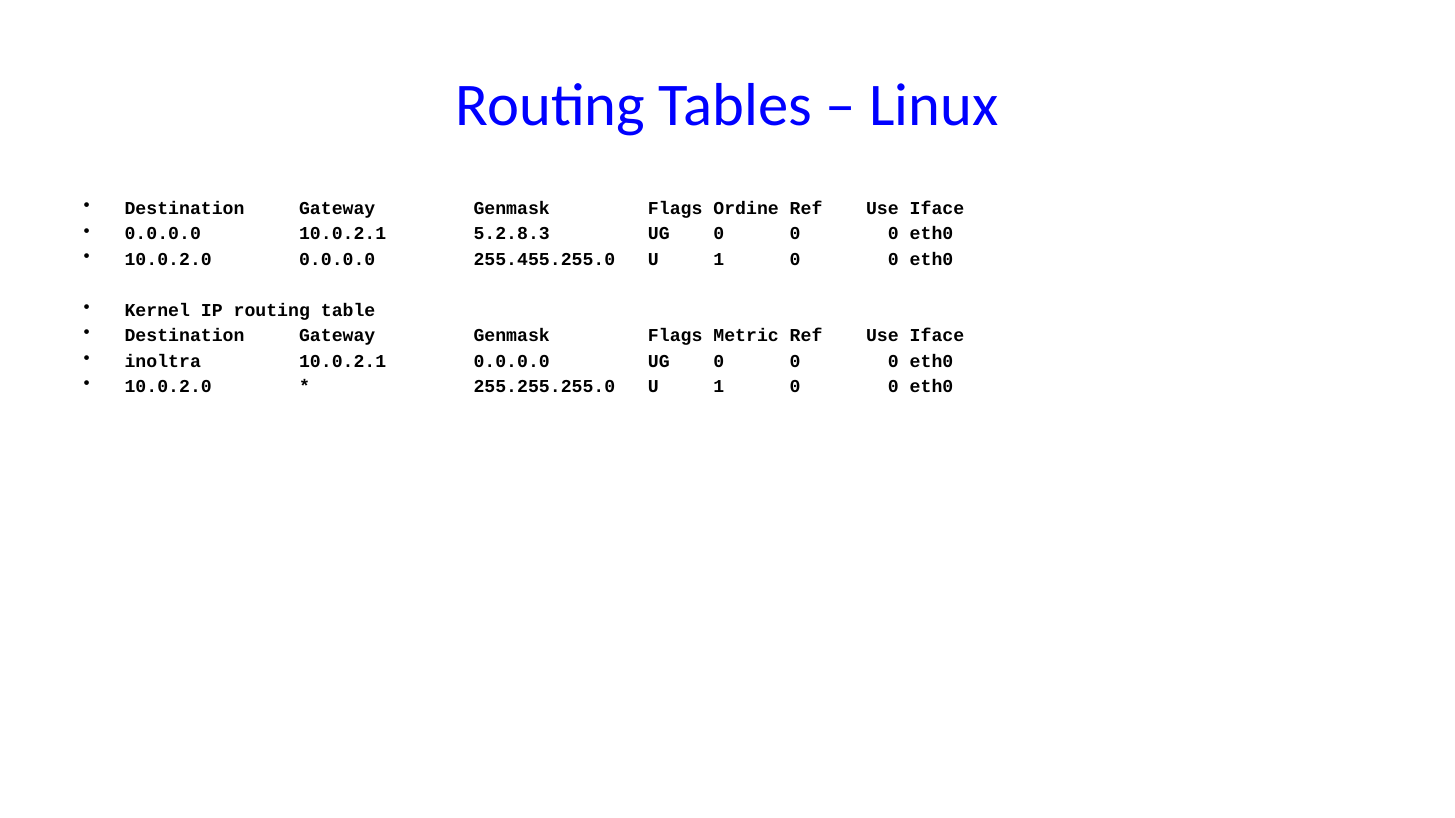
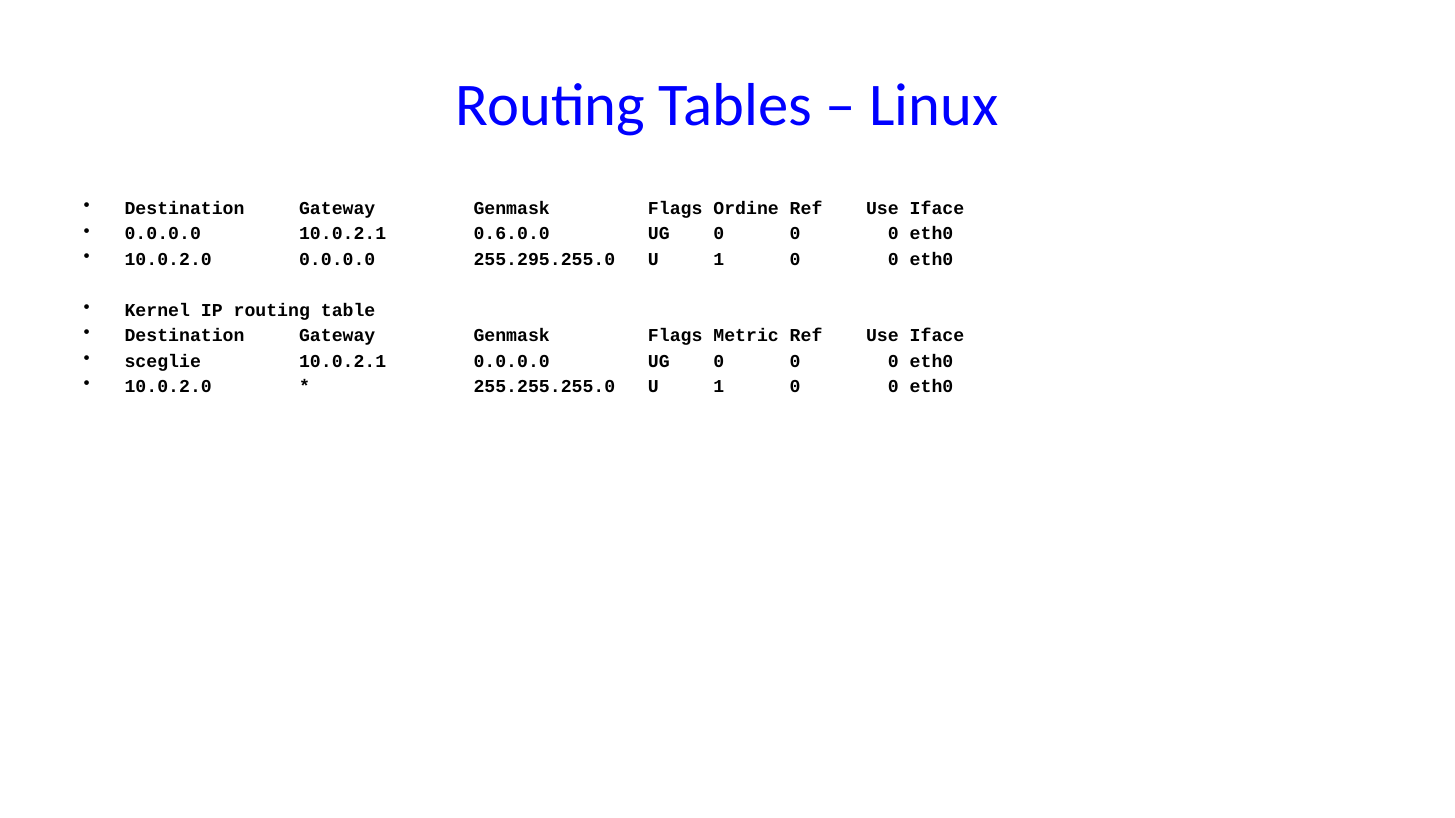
5.2.8.3: 5.2.8.3 -> 0.6.0.0 (512, 234)
255.455.255.0: 255.455.255.0 -> 255.295.255.0 (544, 260)
inoltra: inoltra -> sceglie (163, 361)
